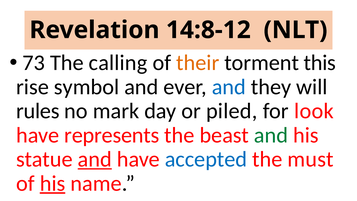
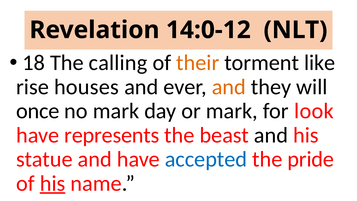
14:8-12: 14:8-12 -> 14:0-12 (208, 30)
73: 73 -> 18 (34, 63)
this: this -> like (320, 63)
symbol: symbol -> houses (86, 87)
and colour: blue -> orange (229, 87)
rules: rules -> once (38, 111)
or piled: piled -> mark (232, 111)
and colour: green -> black (271, 135)
and underline: present -> none (95, 159)
must: must -> pride (311, 159)
